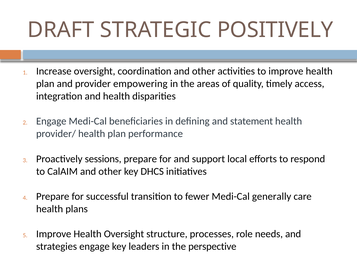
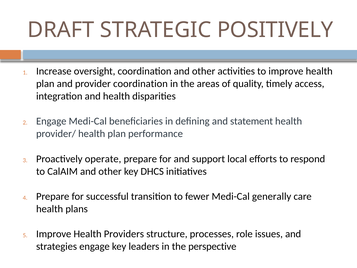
provider empowering: empowering -> coordination (140, 84)
sessions: sessions -> operate (103, 159)
Health Oversight: Oversight -> Providers (124, 234)
needs: needs -> issues (269, 234)
